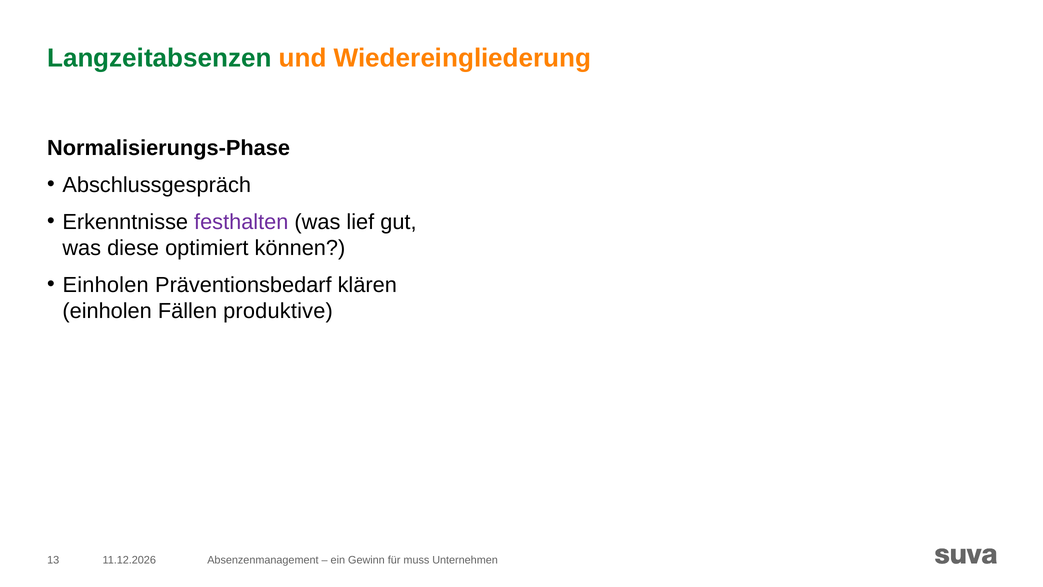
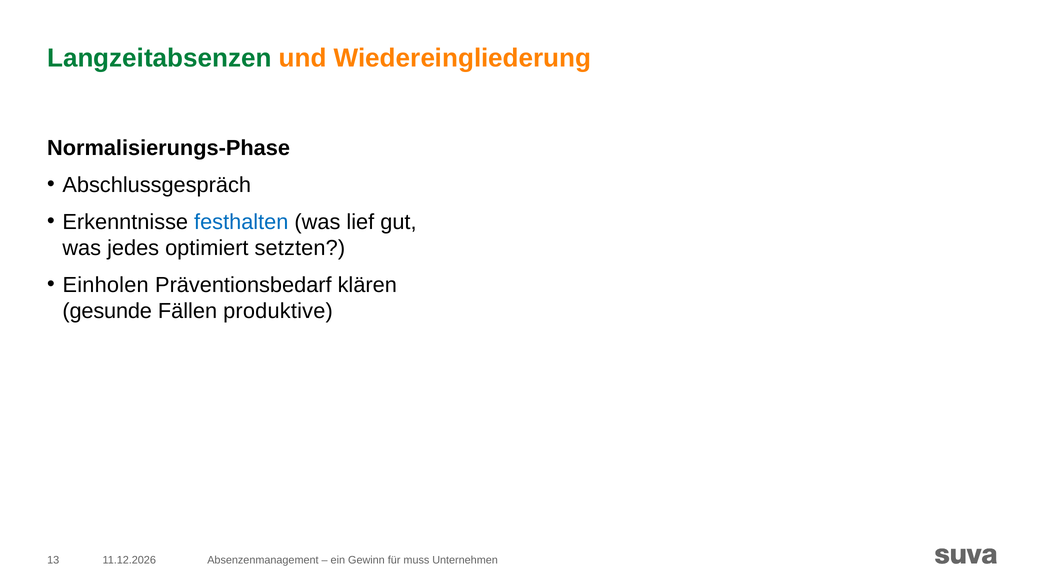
festhalten colour: purple -> blue (241, 222)
diese: diese -> jedes (133, 248)
können: können -> setzten (300, 248)
einholen: einholen -> gesunde (107, 311)
